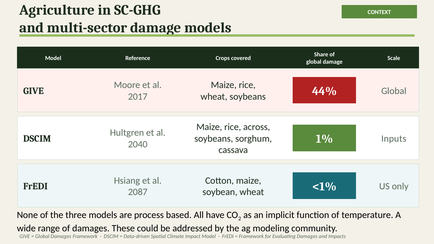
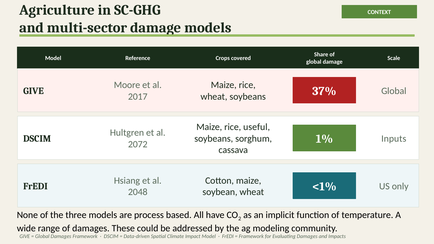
44%: 44% -> 37% (324, 91)
across: across -> useful (257, 127)
2040: 2040 -> 2072 (138, 144)
2087: 2087 -> 2048 (138, 192)
